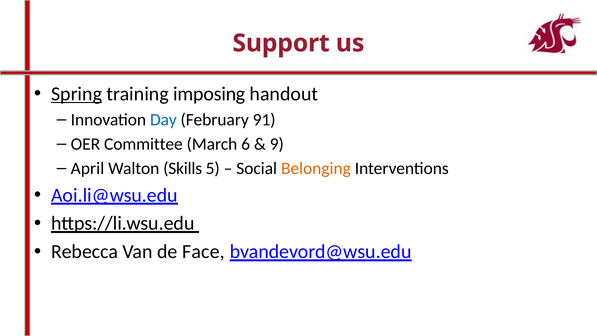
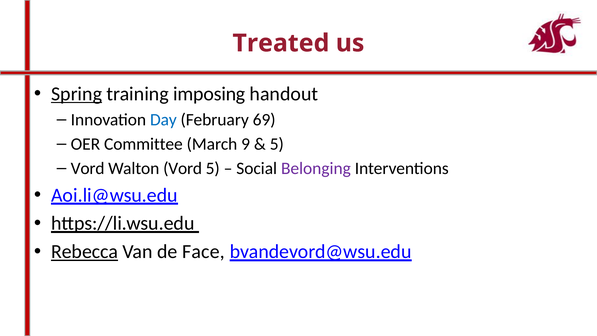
Support: Support -> Treated (281, 43)
91: 91 -> 69 (264, 120)
6: 6 -> 9 (246, 144)
9: 9 -> 5 (277, 144)
April: April -> Vord (88, 168)
Walton Skills: Skills -> Vord (183, 168)
Belonging colour: orange -> purple (316, 168)
Rebecca underline: none -> present (85, 252)
